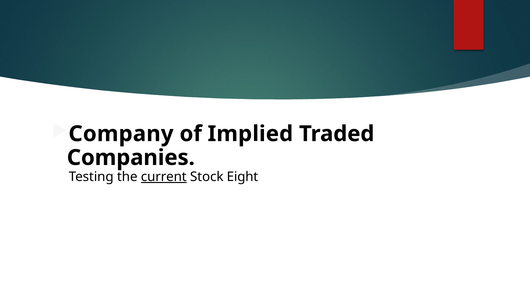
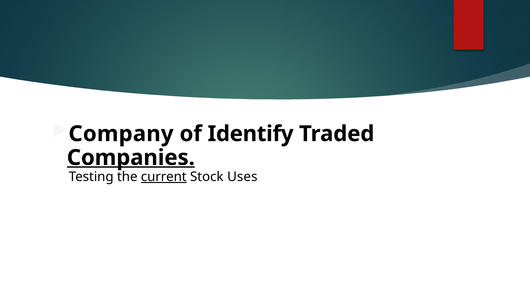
Implied: Implied -> Identify (251, 134)
Companies underline: none -> present (131, 158)
Eight: Eight -> Uses (242, 177)
